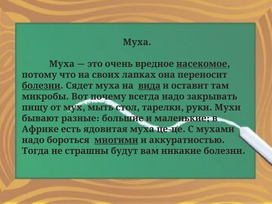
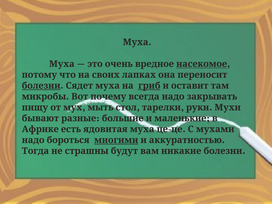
вида: вида -> гриб (149, 86)
